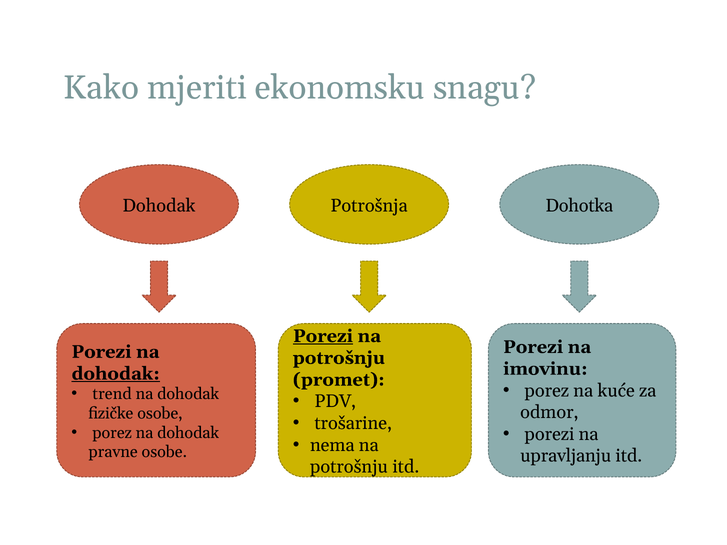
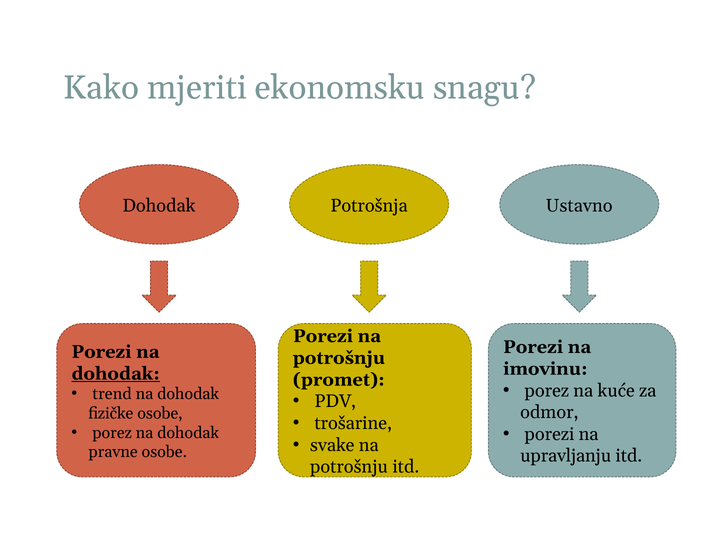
Dohotka: Dohotka -> Ustavno (579, 206)
Porezi underline: present -> none (323, 336)
nema: nema -> svake (332, 445)
